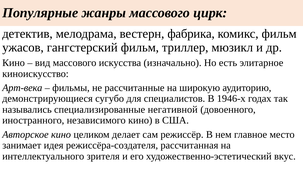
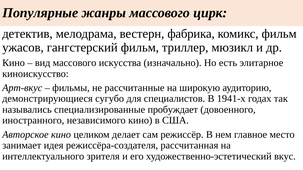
Арт-века: Арт-века -> Арт-вкус (22, 88)
1946-х: 1946-х -> 1941-х (231, 99)
негативной: негативной -> пробуждает (173, 110)
